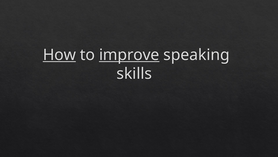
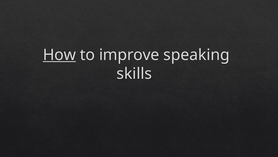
improve underline: present -> none (129, 55)
